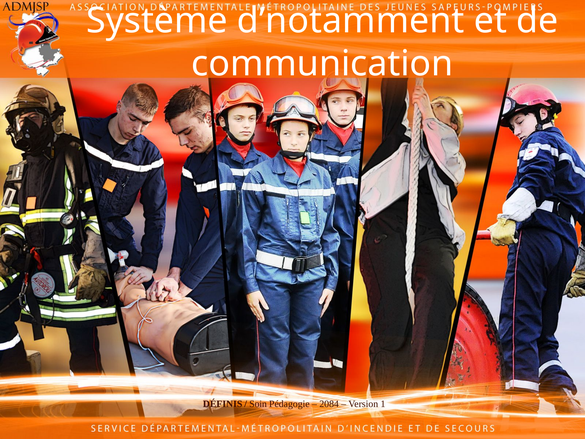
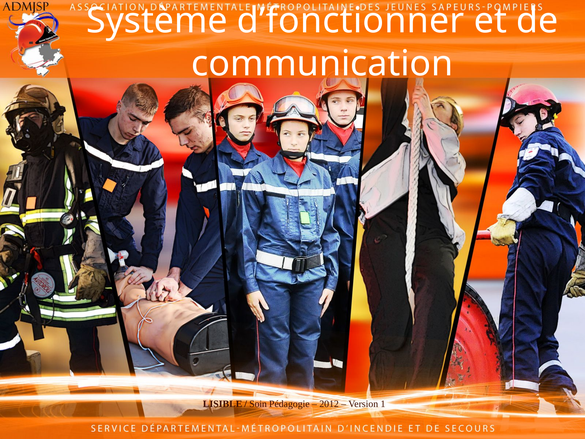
d’notamment: d’notamment -> d’fonctionner (351, 21)
DÉFINIS: DÉFINIS -> LISIBLE (223, 404)
2084: 2084 -> 2012 (329, 404)
